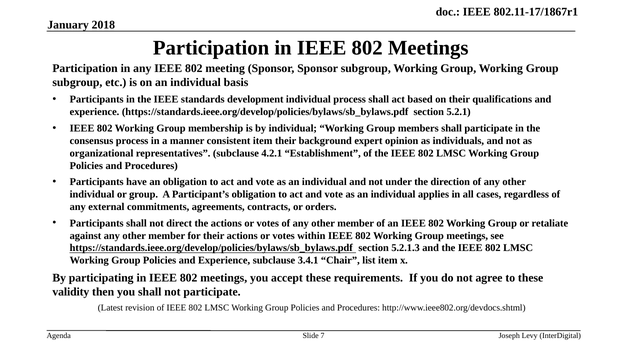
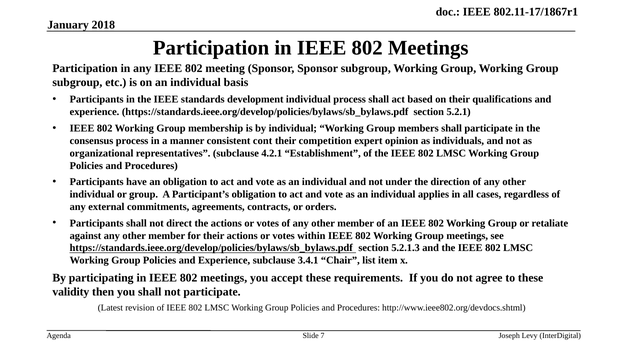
consistent item: item -> cont (263, 141)
background: background -> competition (325, 141)
